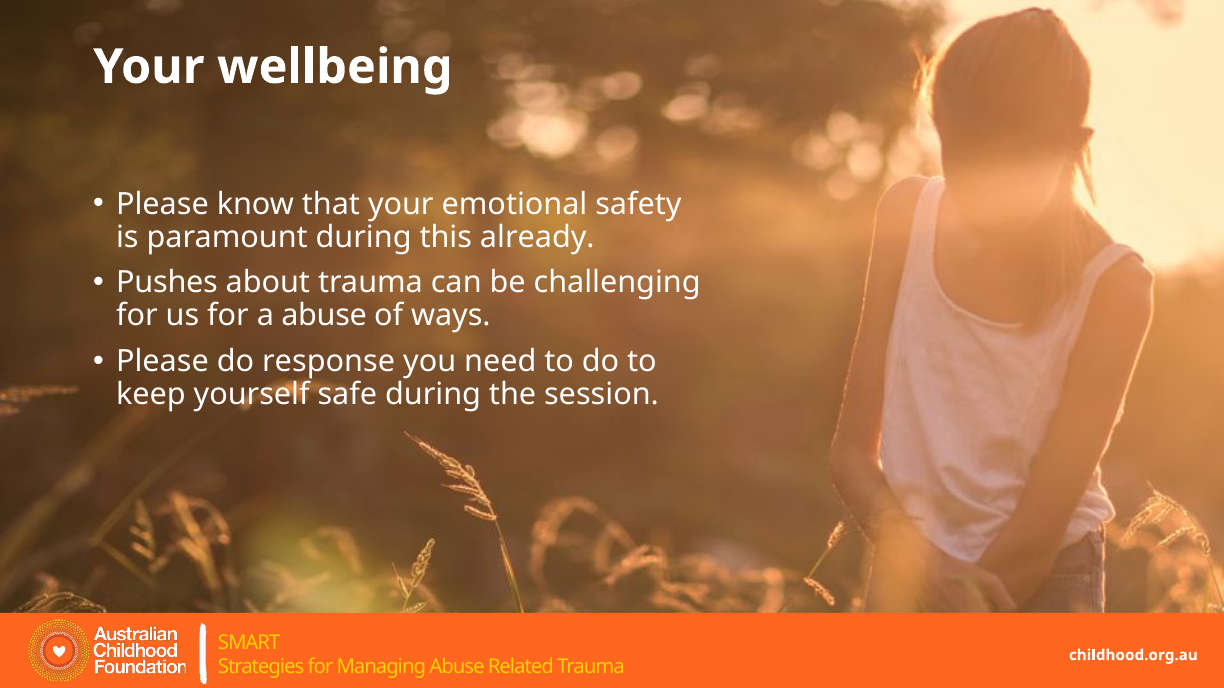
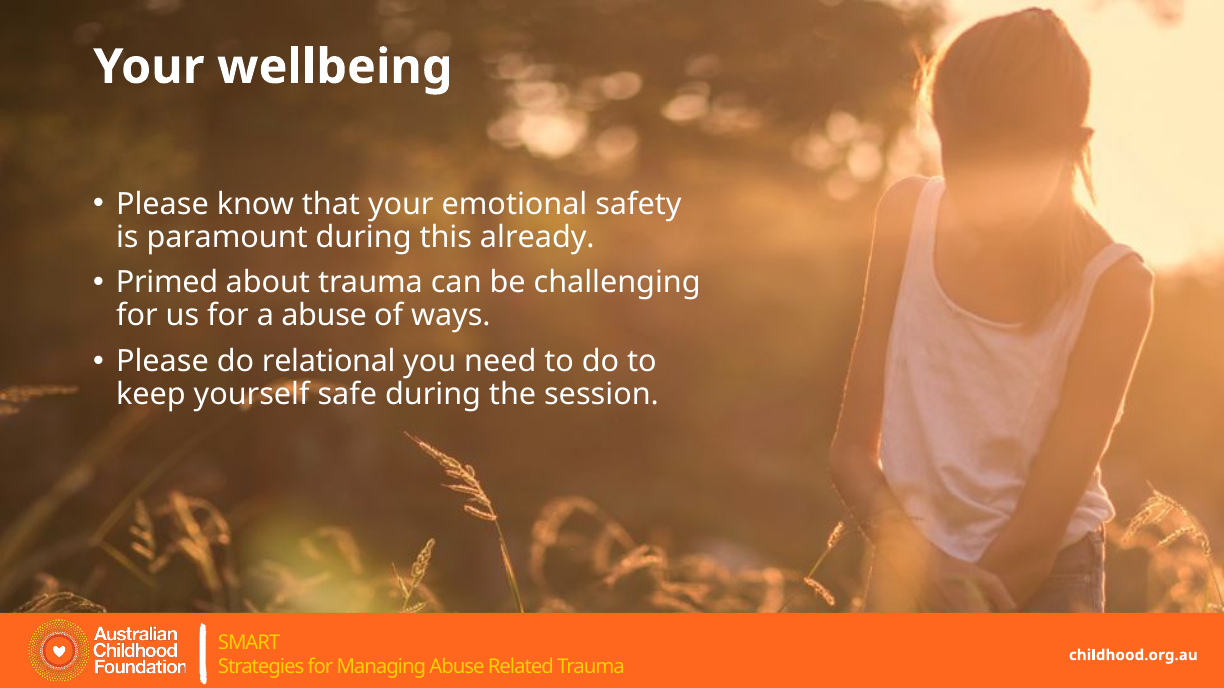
Pushes: Pushes -> Primed (167, 283)
response: response -> relational (329, 362)
